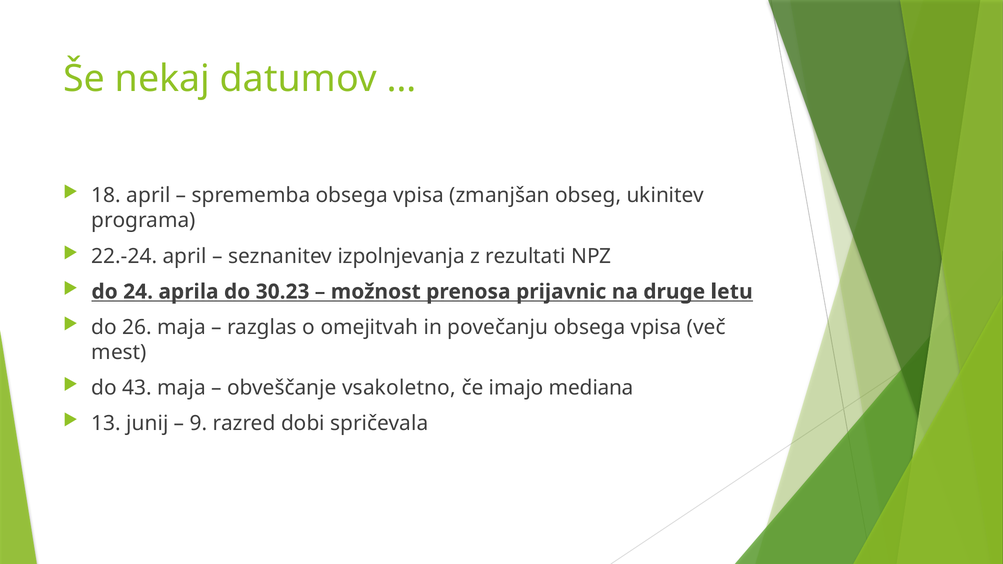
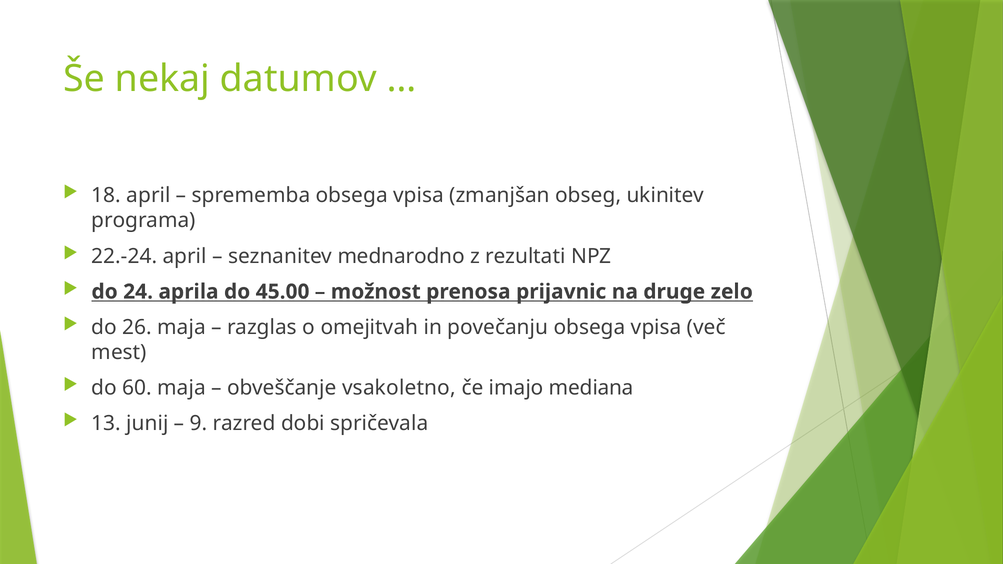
izpolnjevanja: izpolnjevanja -> mednarodno (401, 256)
30.23: 30.23 -> 45.00 (283, 292)
letu: letu -> zelo (732, 292)
43: 43 -> 60 (137, 388)
